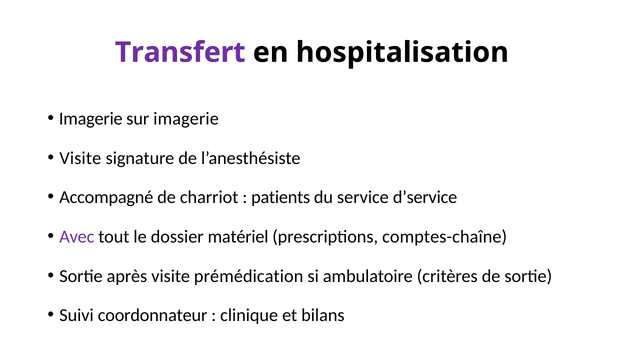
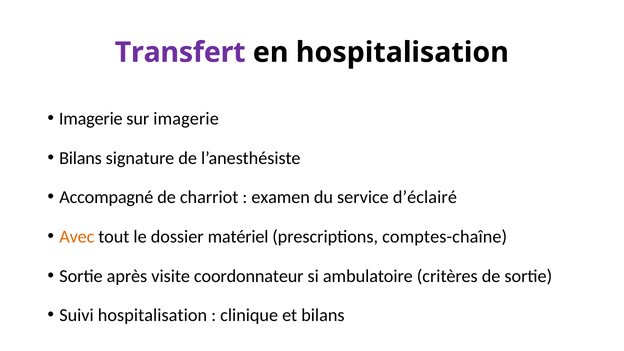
Visite: Visite -> Bilans (80, 158)
patients: patients -> examen (281, 197)
d’service: d’service -> d’éclairé (425, 197)
Avec colour: purple -> orange (77, 237)
prémédication: prémédication -> coordonnateur (249, 276)
Suivi coordonnateur: coordonnateur -> hospitalisation (152, 315)
